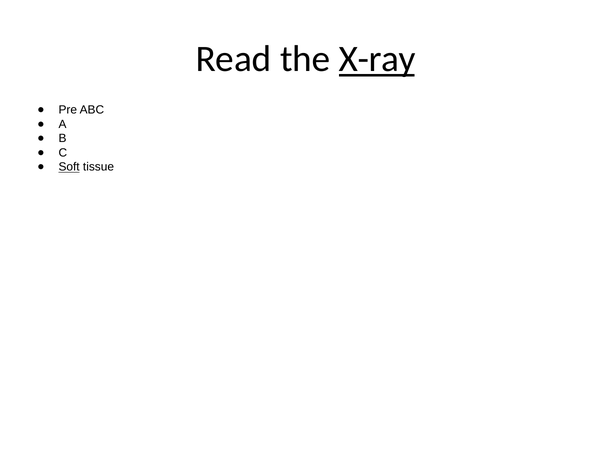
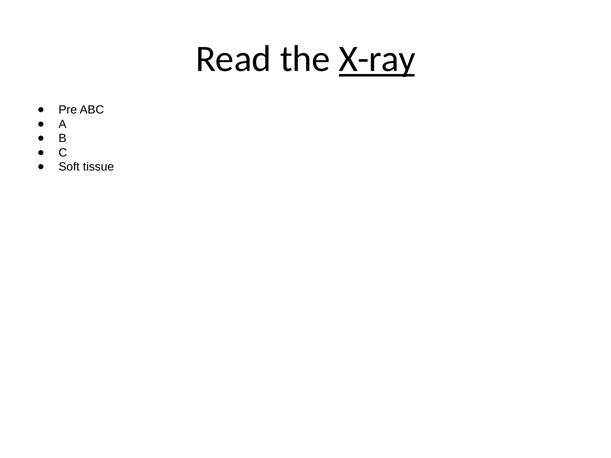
Soft underline: present -> none (69, 167)
